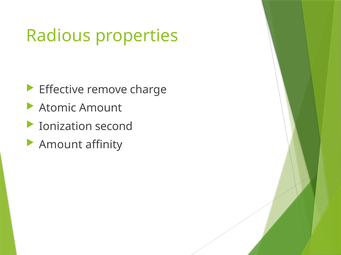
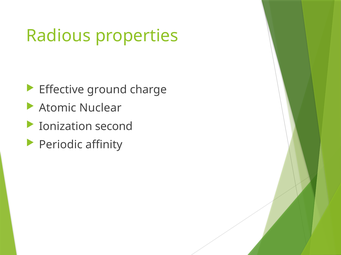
remove: remove -> ground (107, 90)
Atomic Amount: Amount -> Nuclear (100, 108)
Amount: Amount -> Periodic (61, 145)
